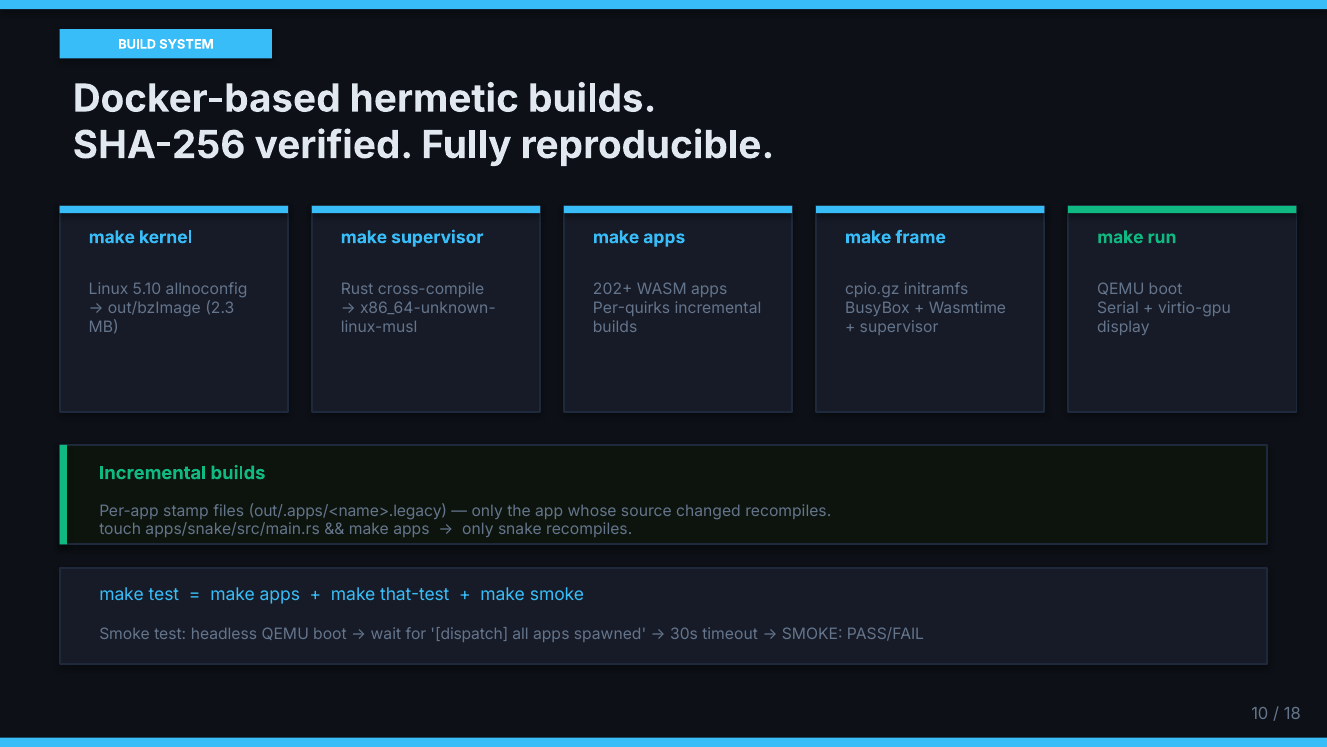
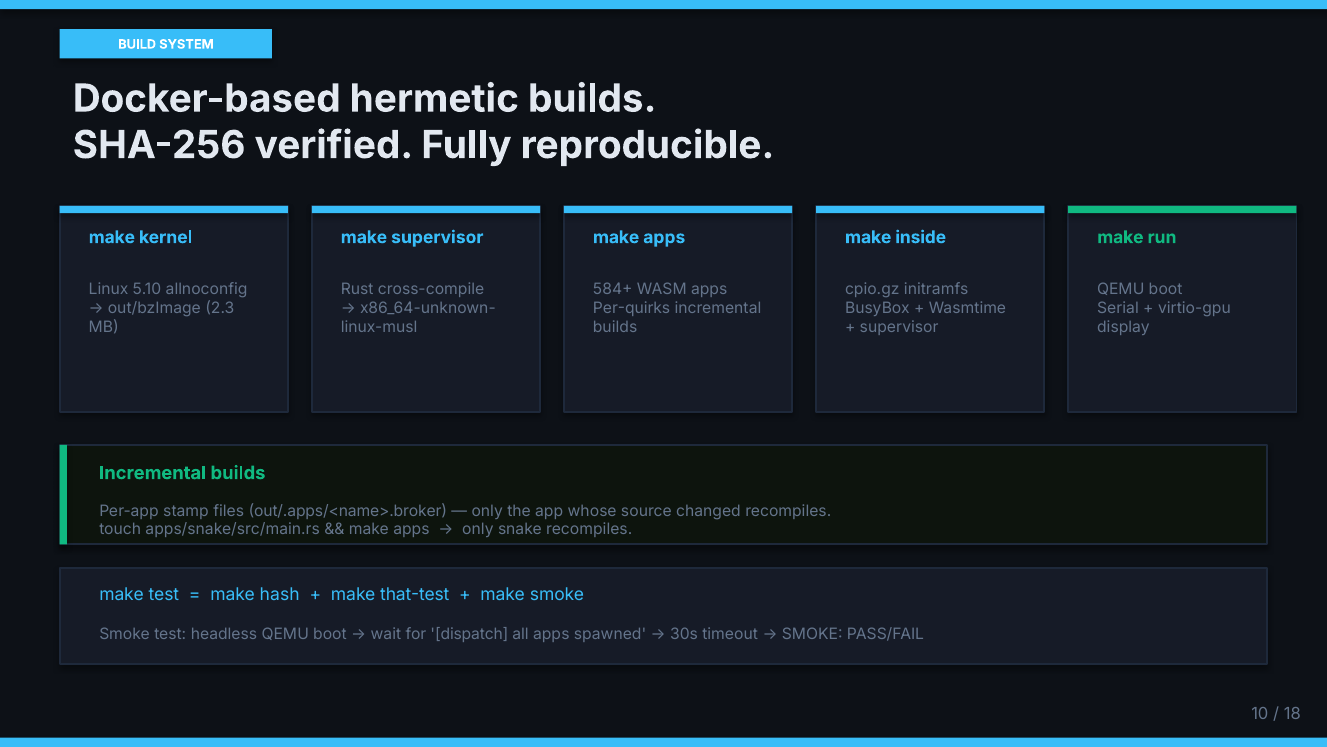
frame: frame -> inside (921, 237)
202+: 202+ -> 584+ (613, 289)
out/.apps/<name>.legacy: out/.apps/<name>.legacy -> out/.apps/<name>.broker (348, 511)
apps: apps -> hash (280, 594)
